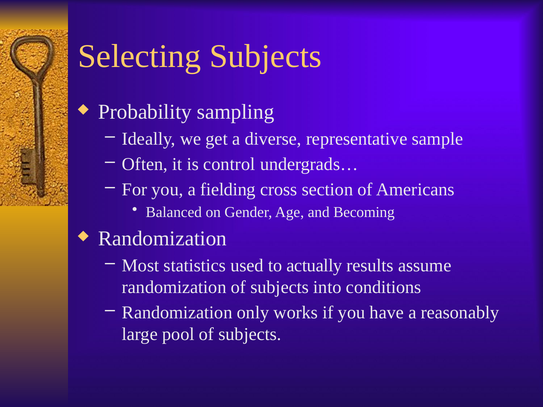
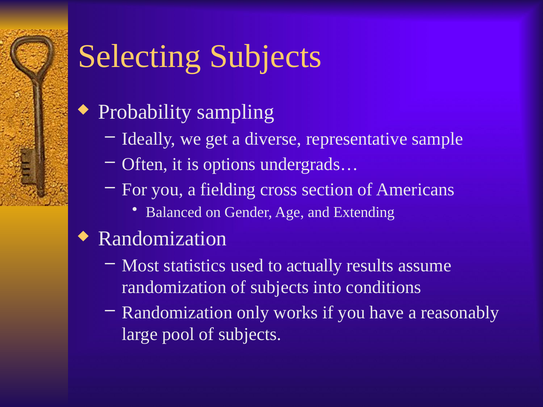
control: control -> options (229, 164)
Becoming: Becoming -> Extending (364, 212)
